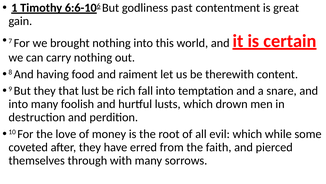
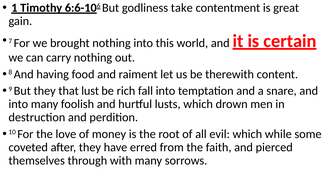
past: past -> take (182, 8)
